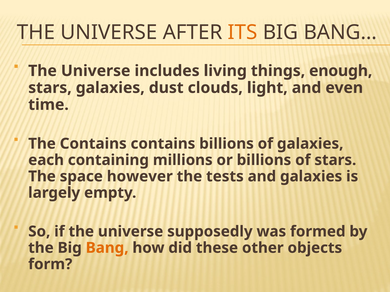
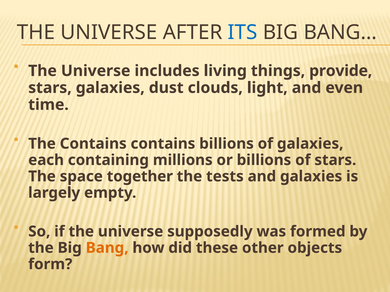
ITS colour: orange -> blue (243, 32)
enough: enough -> provide (341, 71)
however: however -> together (140, 177)
